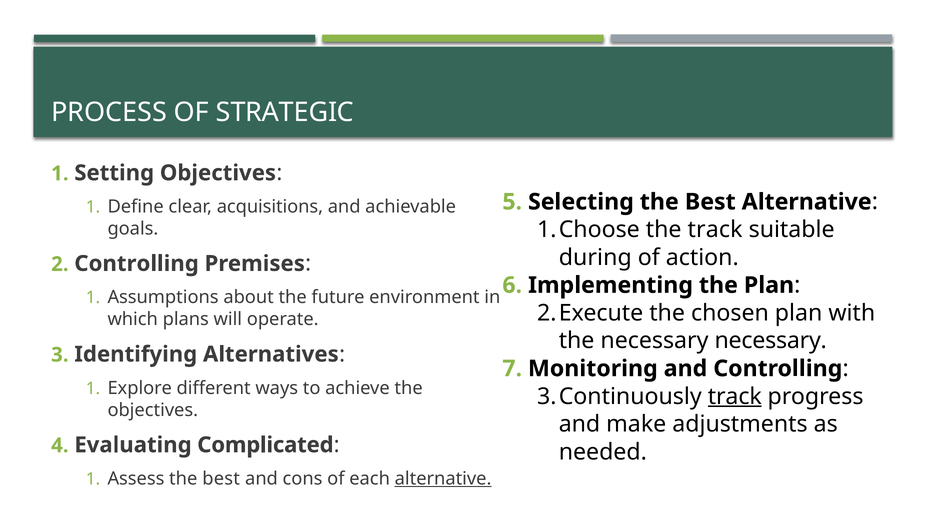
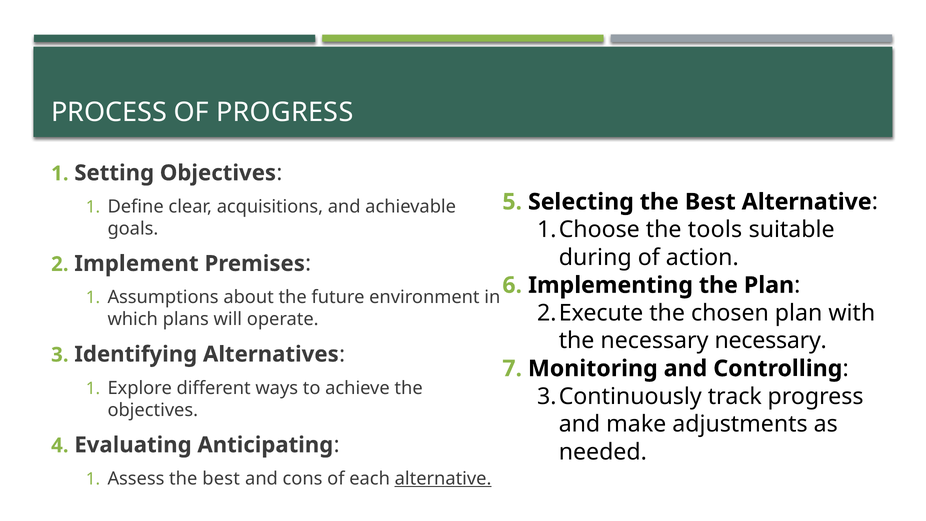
OF STRATEGIC: STRATEGIC -> PROGRESS (285, 112)
the track: track -> tools (715, 230)
Controlling: Controlling -> Implement (136, 264)
track underline: present -> none (735, 396)
Complicated: Complicated -> Anticipating (265, 445)
